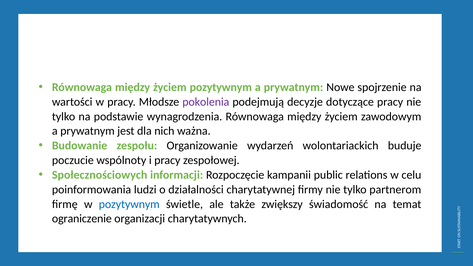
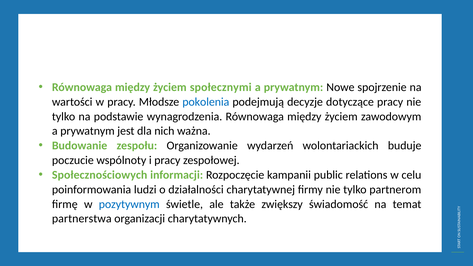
życiem pozytywnym: pozytywnym -> społecznymi (221, 87)
pokolenia colour: purple -> blue (206, 102)
ograniczenie: ograniczenie -> partnerstwa (82, 219)
